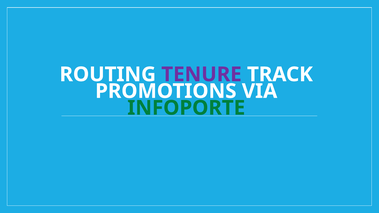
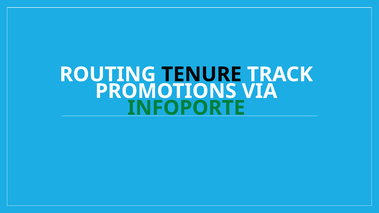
TENURE colour: purple -> black (201, 74)
